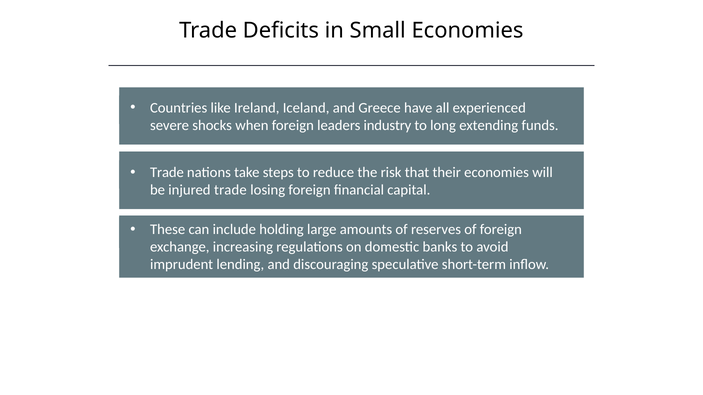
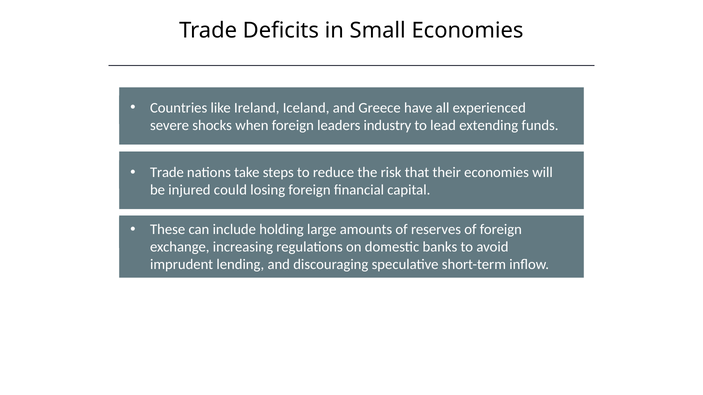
long: long -> lead (443, 126)
injured trade: trade -> could (230, 190)
